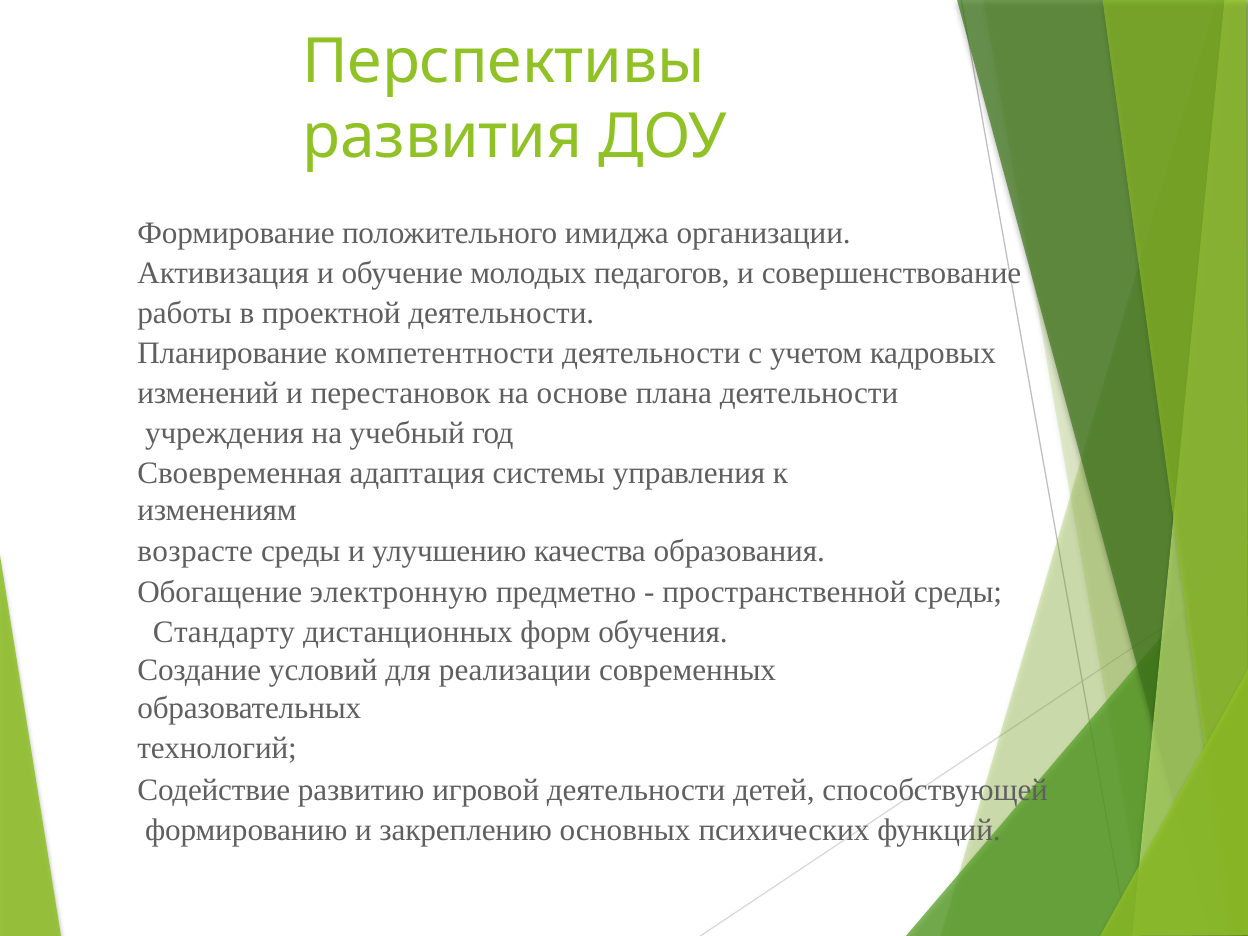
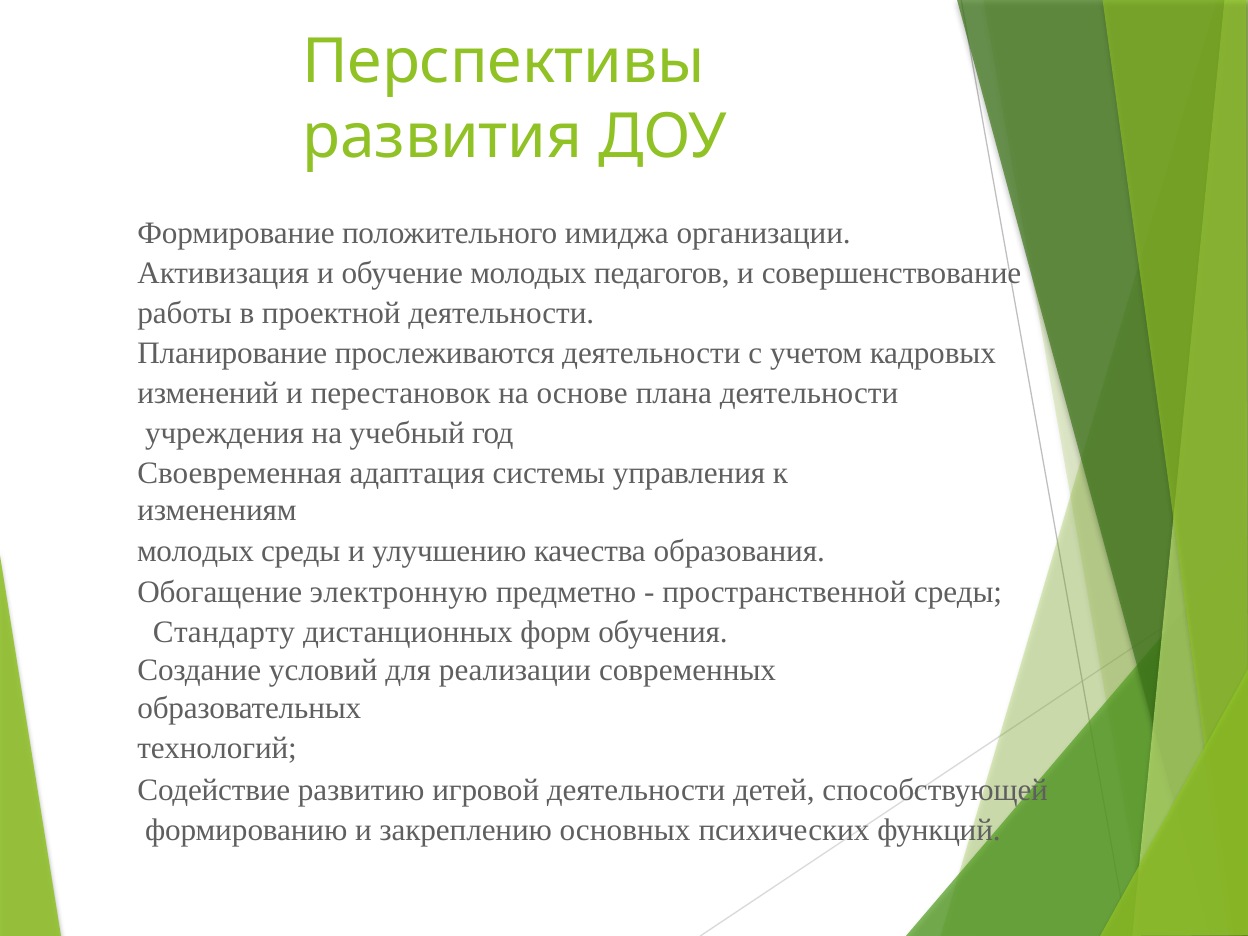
компетентности: компетентности -> прослеживаются (445, 353)
возрасте: возрасте -> молодых (196, 551)
